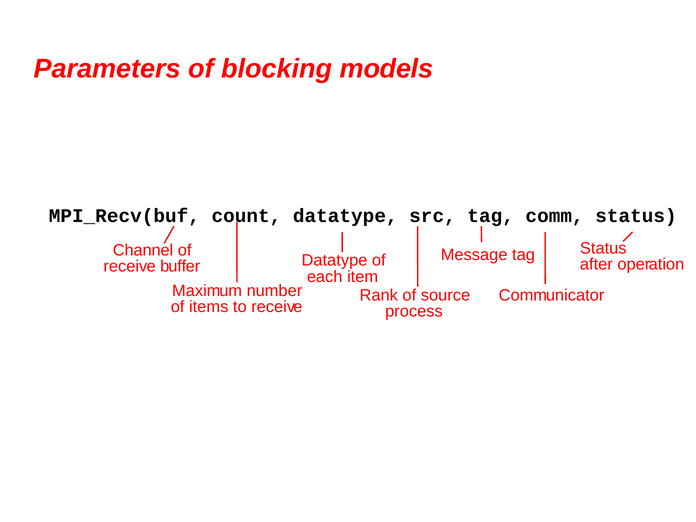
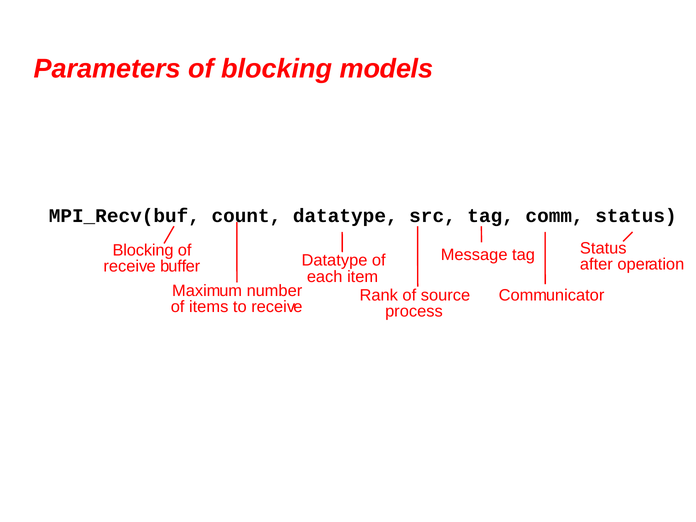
Channel: Channel -> Blocking (143, 250)
